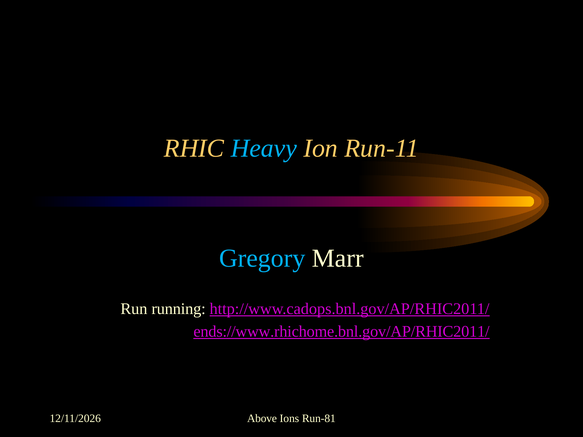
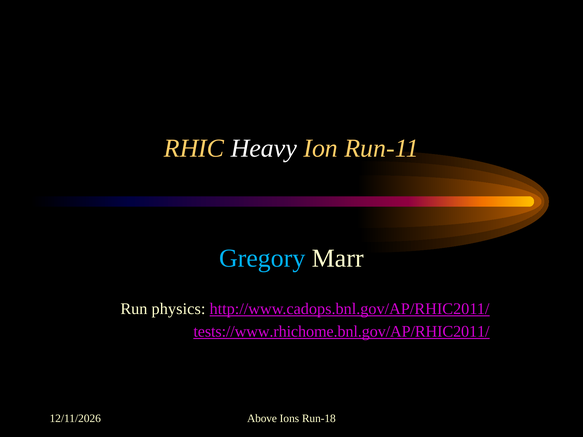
Heavy colour: light blue -> white (264, 148)
running: running -> physics (178, 309)
ends://www.rhichome.bnl.gov/AP/RHIC2011/: ends://www.rhichome.bnl.gov/AP/RHIC2011/ -> tests://www.rhichome.bnl.gov/AP/RHIC2011/ (341, 332)
Run-81: Run-81 -> Run-18 (319, 419)
